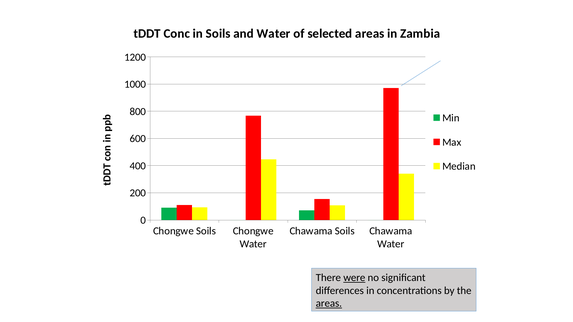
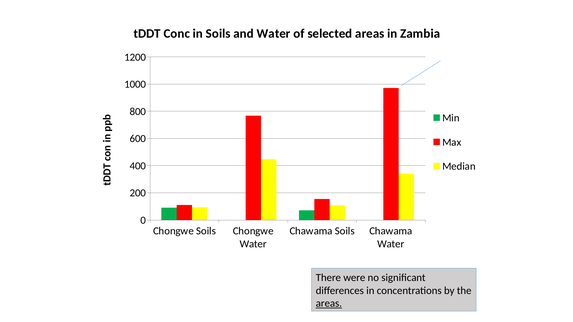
were underline: present -> none (354, 278)
